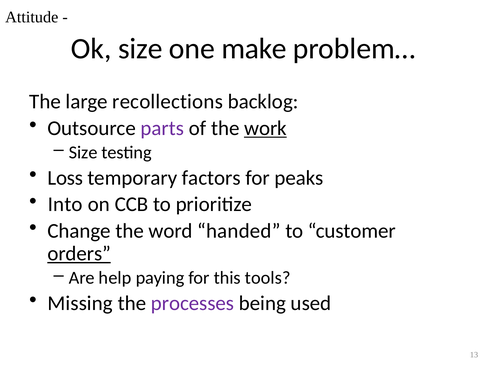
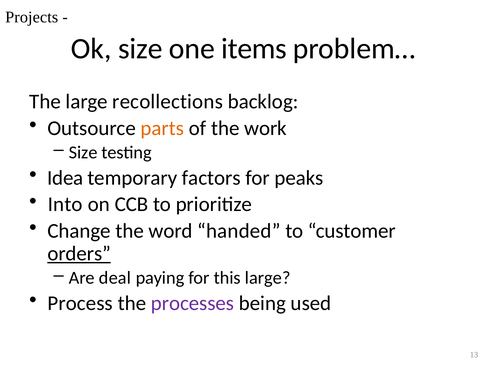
Attitude: Attitude -> Projects (32, 17)
make: make -> items (254, 49)
parts colour: purple -> orange (162, 128)
work underline: present -> none (265, 128)
Loss: Loss -> Idea (65, 178)
help: help -> deal (115, 278)
this tools: tools -> large (268, 278)
Missing: Missing -> Process (80, 303)
